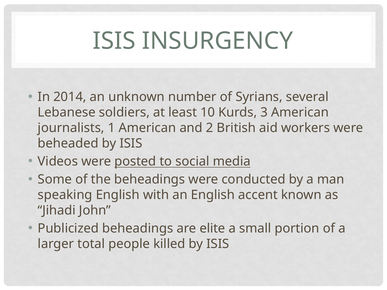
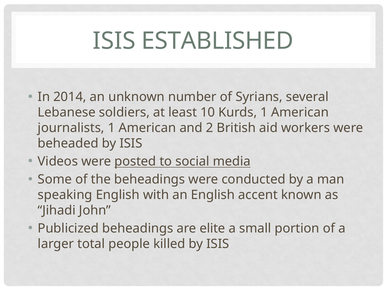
INSURGENCY: INSURGENCY -> ESTABLISHED (218, 41)
Kurds 3: 3 -> 1 (264, 113)
